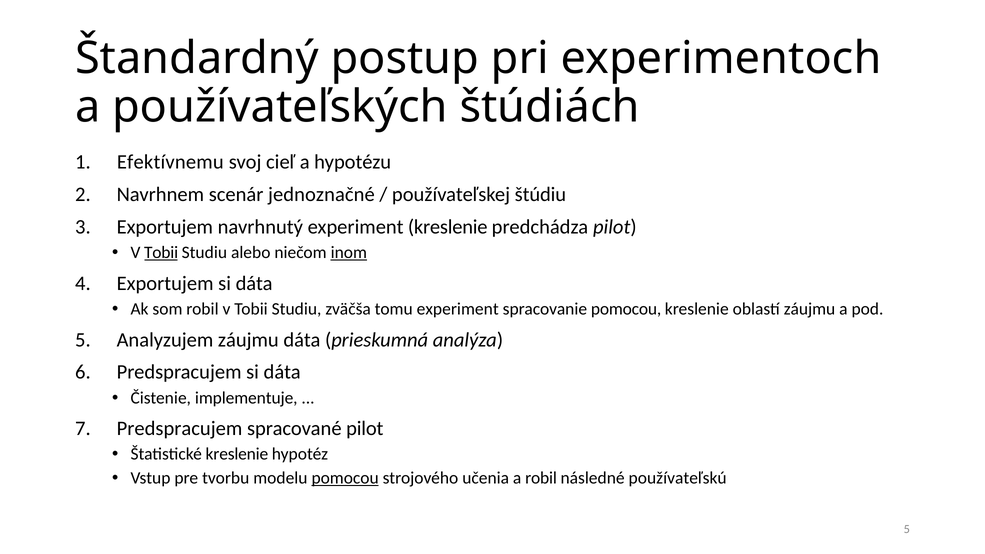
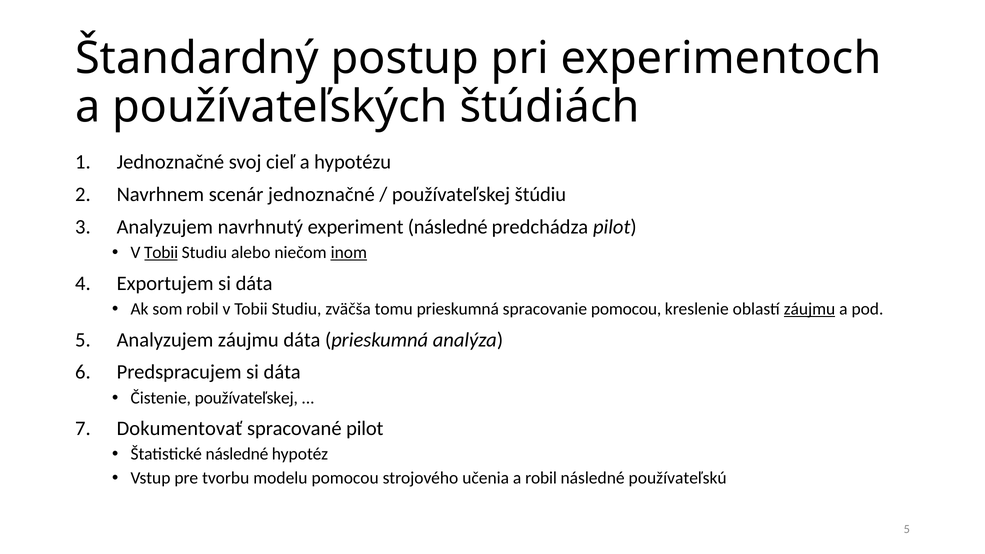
Efektívnemu: Efektívnemu -> Jednoznačné (170, 162)
Exportujem: Exportujem -> Analyzujem (165, 227)
experiment kreslenie: kreslenie -> následné (448, 227)
tomu experiment: experiment -> prieskumná (458, 309)
záujmu underline: none -> present (810, 309)
Čistenie implementuje: implementuje -> používateľskej (246, 398)
Predspracujem: Predspracujem -> Dokumentovať (179, 429)
Štatistické kreslenie: kreslenie -> následné (237, 454)
pomocou underline: present -> none (345, 478)
